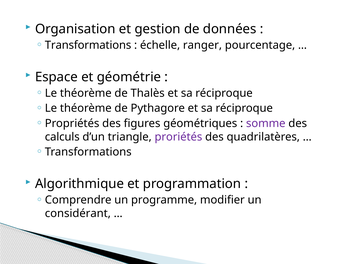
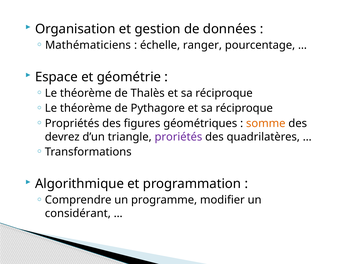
Transformations: Transformations -> Mathématiciens (88, 45)
somme colour: purple -> orange (266, 123)
calculs: calculs -> devrez (62, 136)
